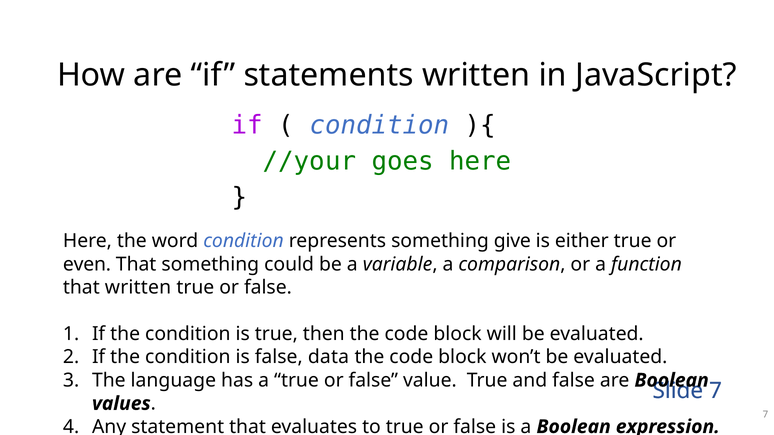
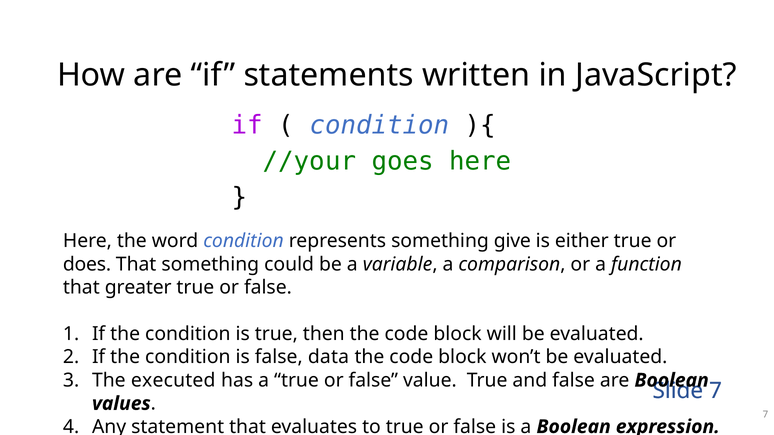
even: even -> does (87, 265)
that written: written -> greater (138, 288)
language: language -> executed (173, 381)
